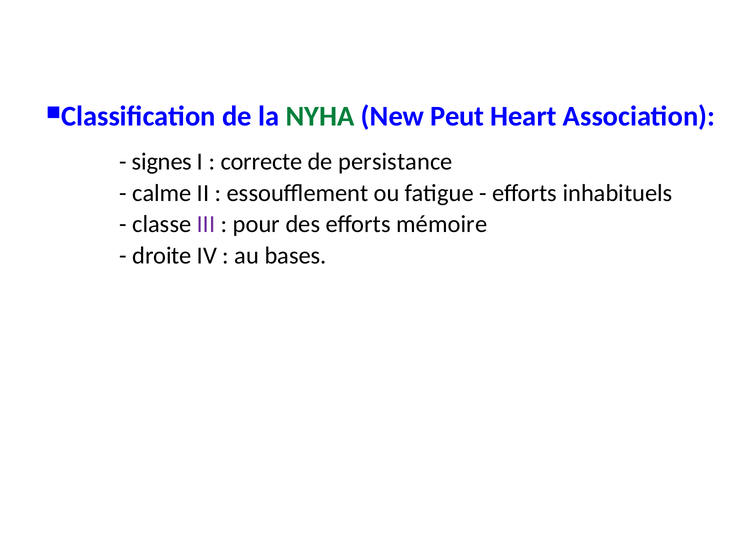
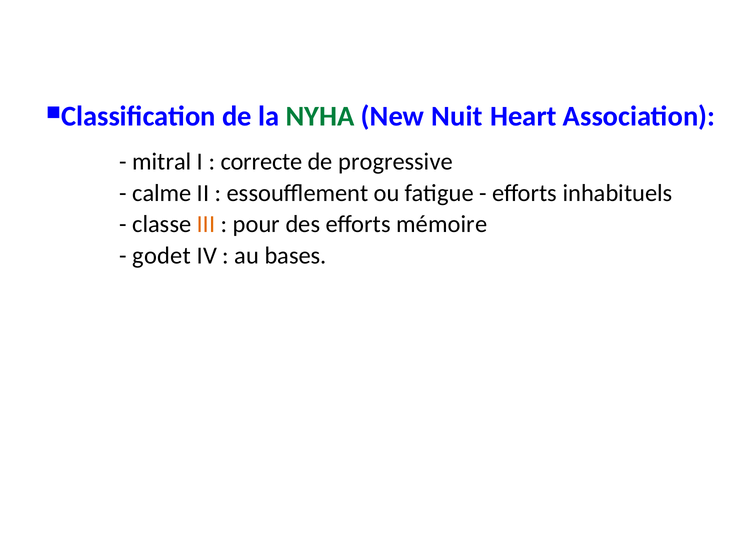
Peut: Peut -> Nuit (457, 116)
signes: signes -> mitral (162, 162)
persistance: persistance -> progressive (395, 162)
III colour: purple -> orange (206, 224)
droite: droite -> godet (162, 255)
